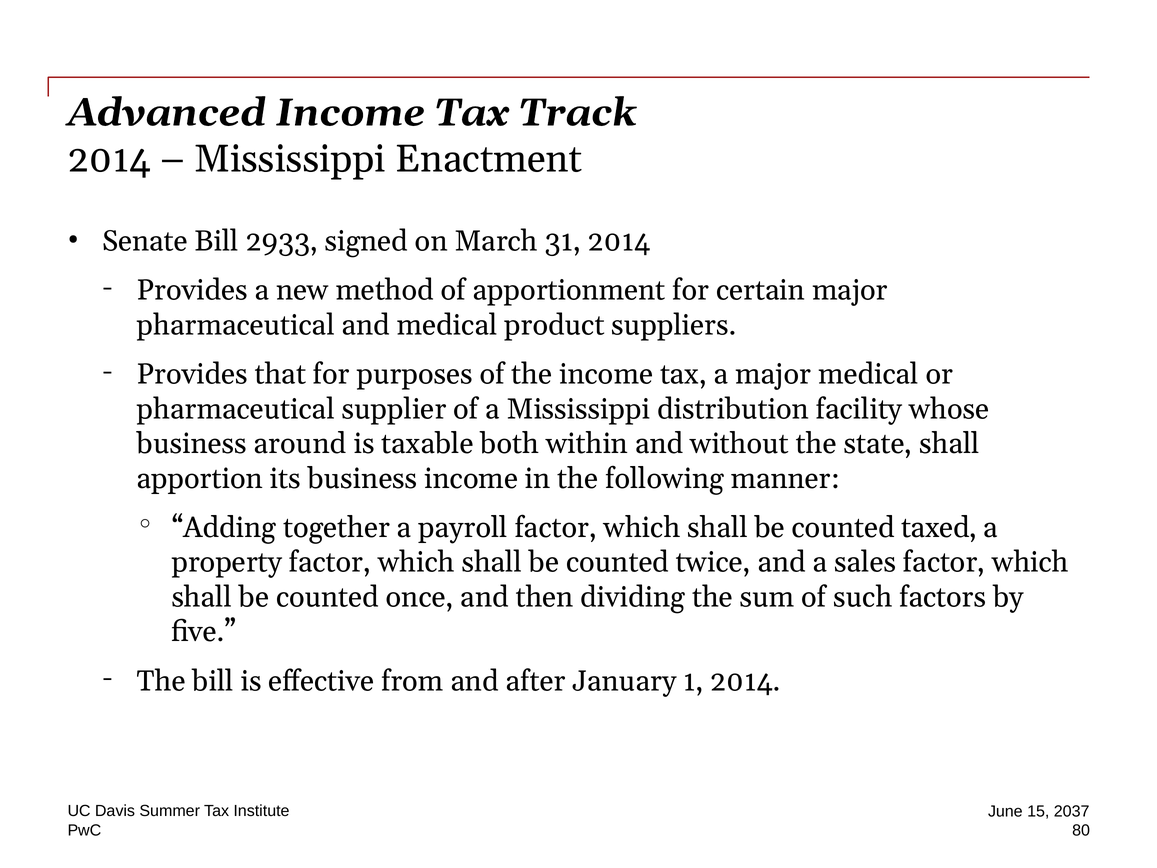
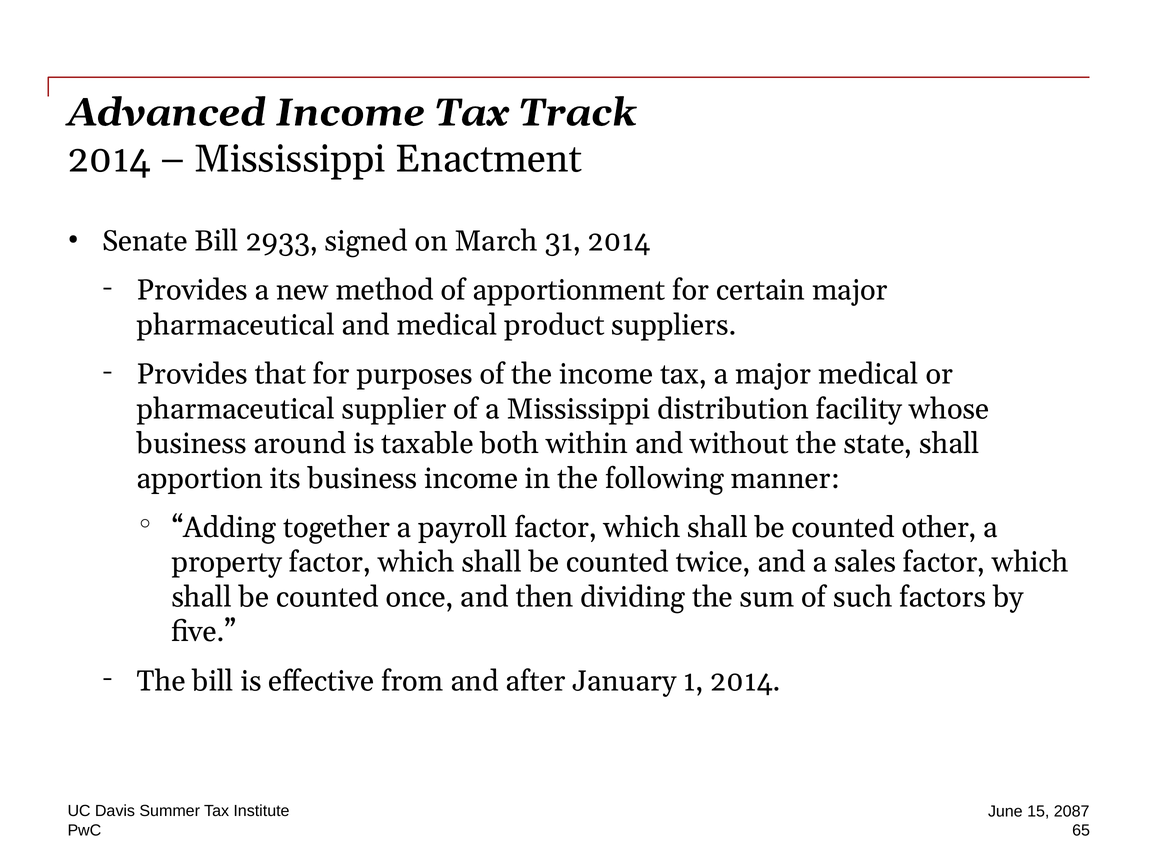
taxed: taxed -> other (939, 528)
2037: 2037 -> 2087 (1072, 811)
80: 80 -> 65 (1081, 830)
